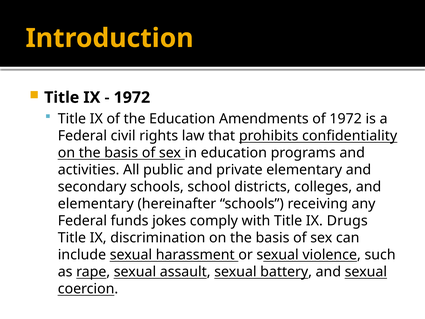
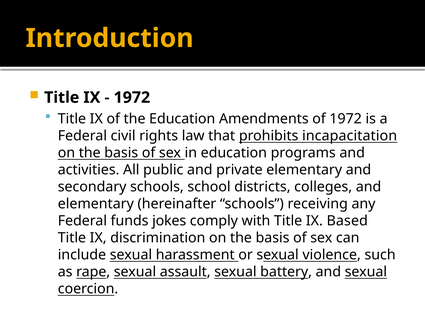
confidentiality: confidentiality -> incapacitation (350, 136)
Drugs: Drugs -> Based (347, 221)
